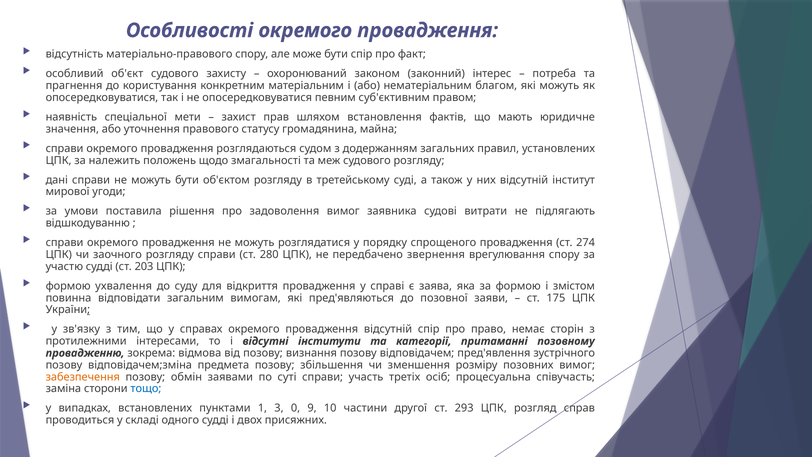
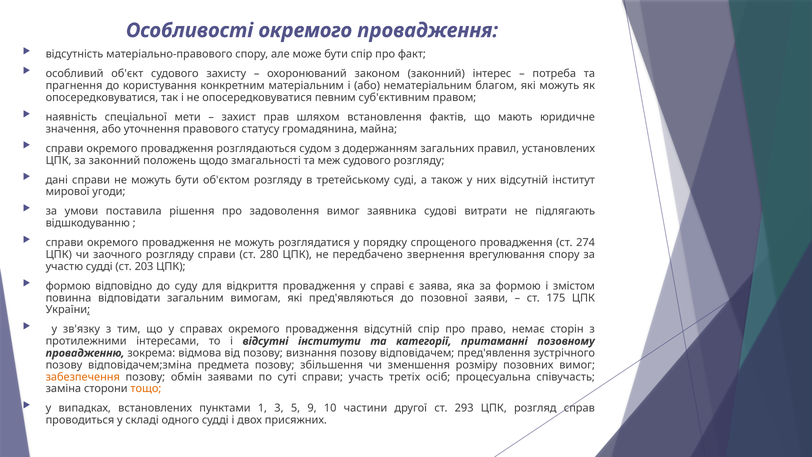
за належить: належить -> законний (114, 160)
ухвалення: ухвалення -> відповідно (124, 286)
тощо colour: blue -> orange (146, 389)
0: 0 -> 5 (296, 408)
